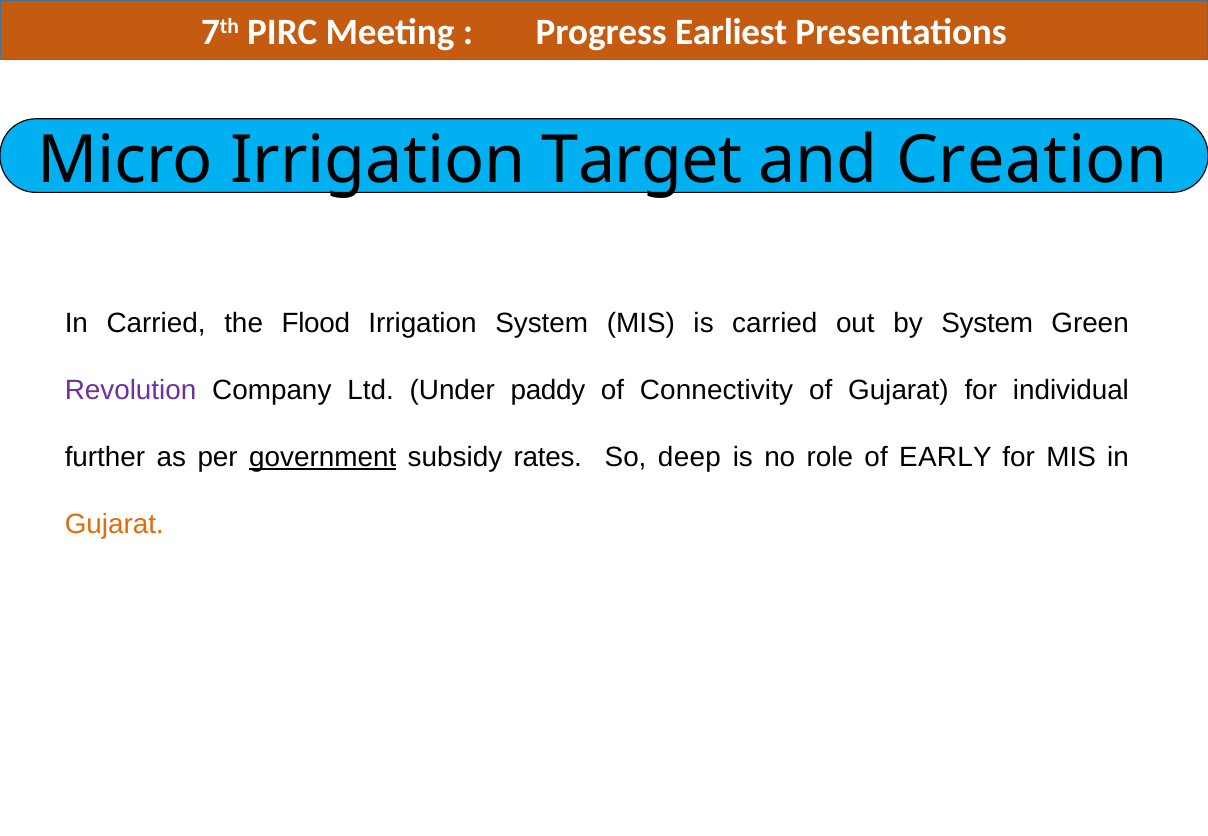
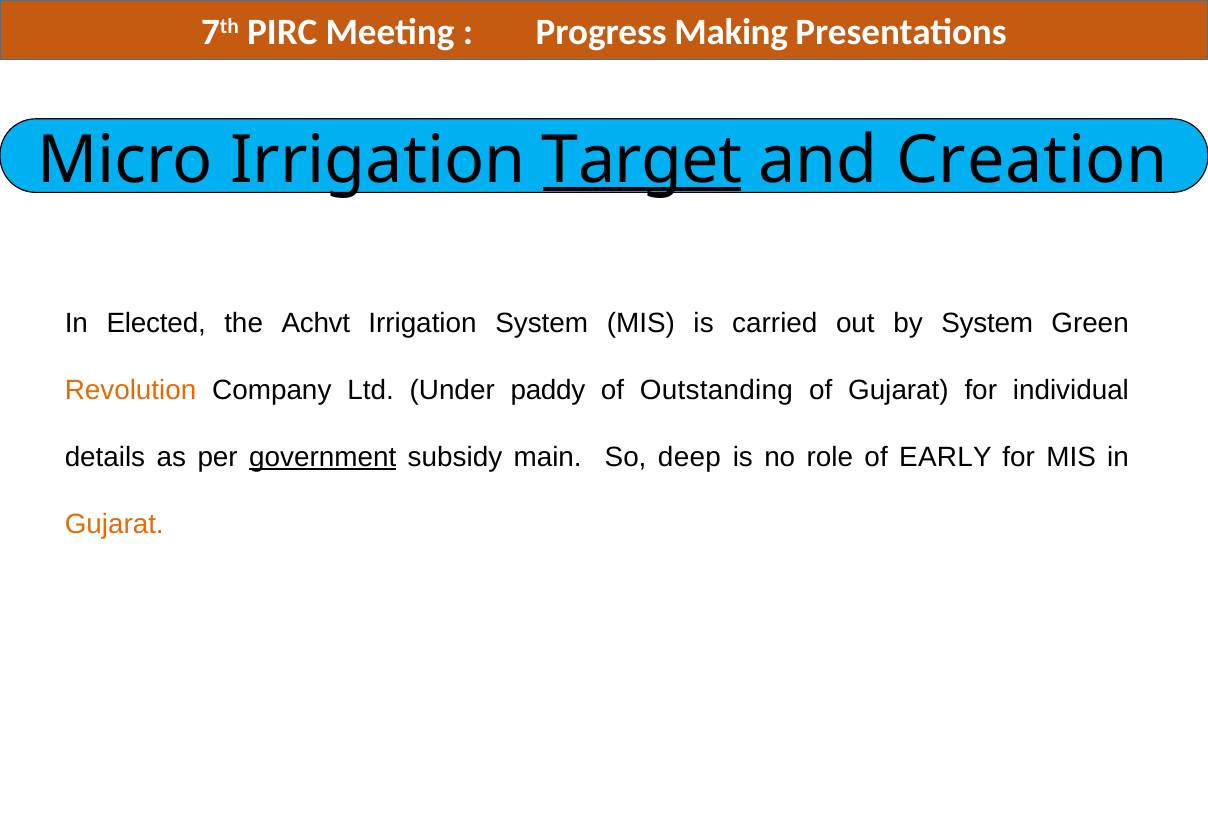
Earliest: Earliest -> Making (731, 32)
Target underline: none -> present (642, 160)
In Carried: Carried -> Elected (156, 323)
Flood: Flood -> Achvt (316, 323)
Revolution colour: purple -> orange (131, 390)
Connectivity: Connectivity -> Outstanding (716, 390)
further: further -> details (105, 457)
rates: rates -> main (548, 457)
